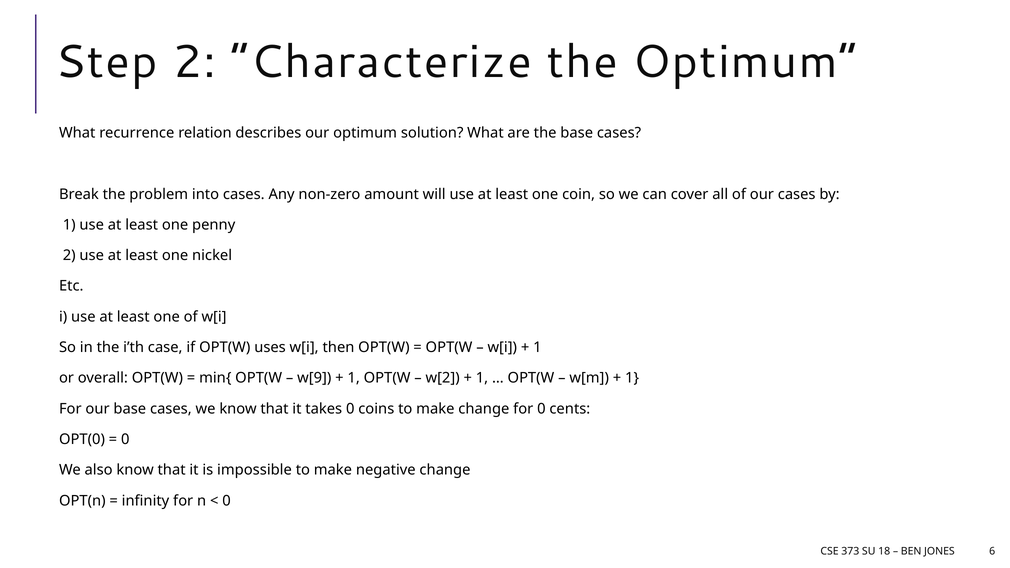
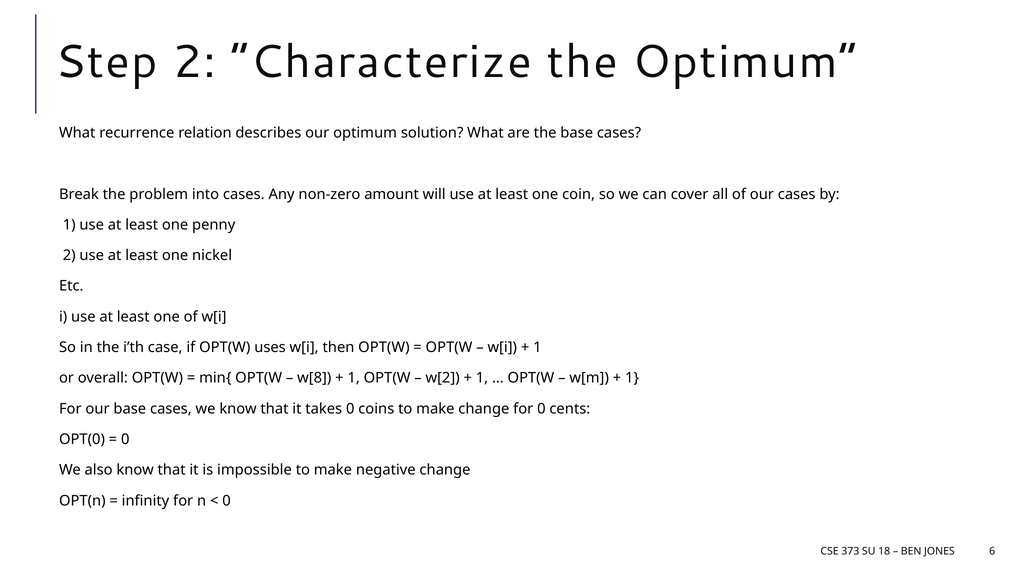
w[9: w[9 -> w[8 (314, 378)
